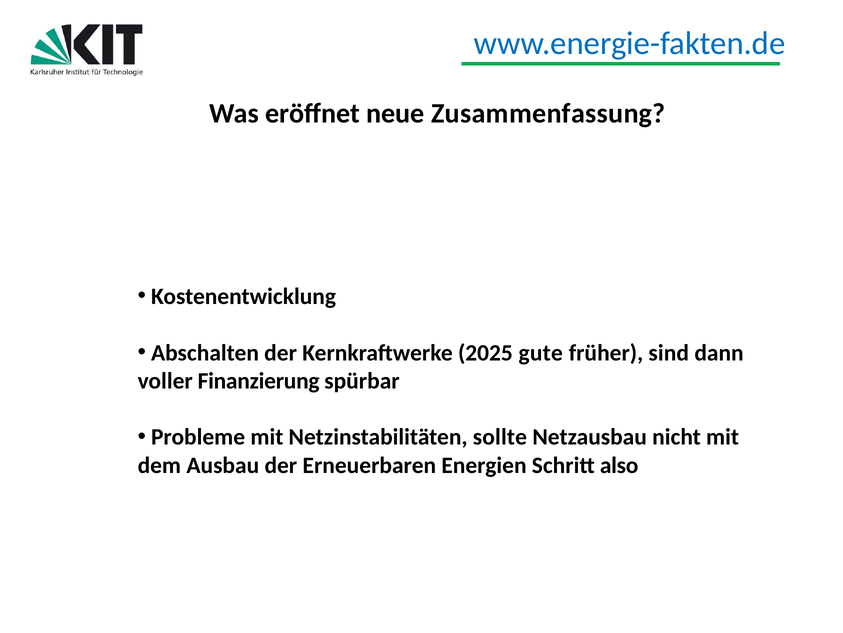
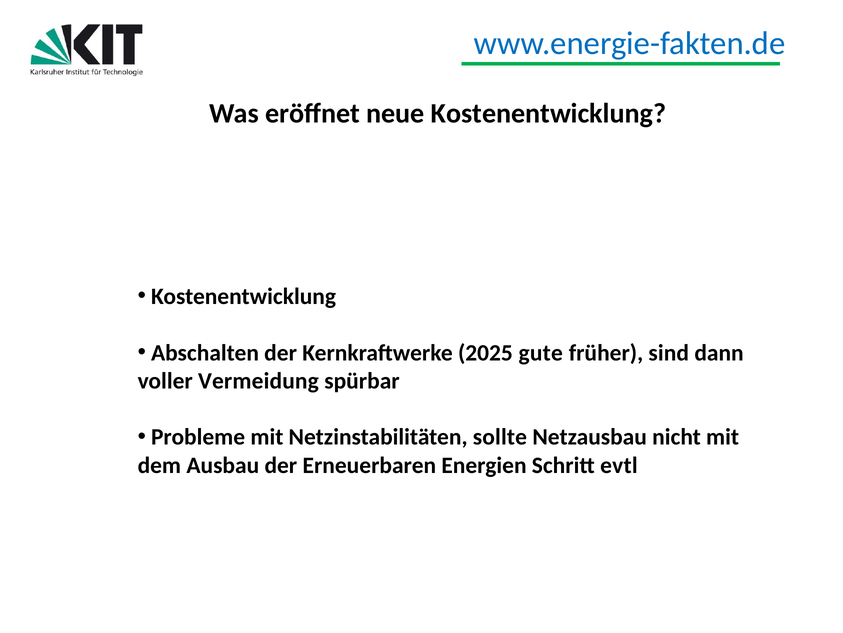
neue Zusammenfassung: Zusammenfassung -> Kostenentwicklung (549, 113)
Finanzierung: Finanzierung -> Vermeidung (258, 380)
also: also -> evtl (619, 465)
